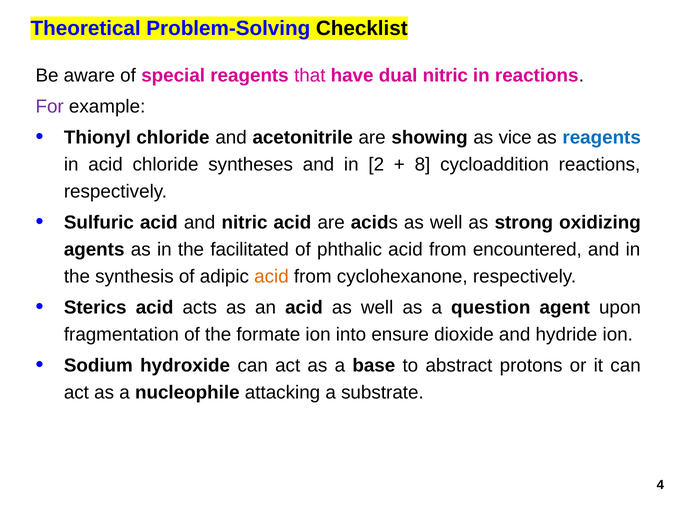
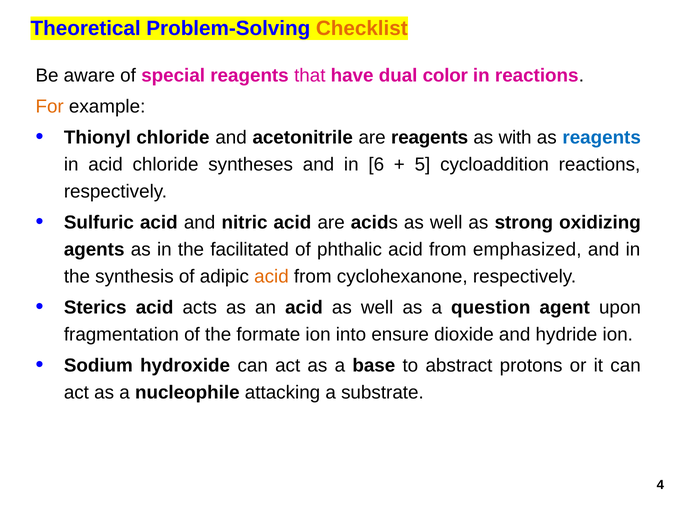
Checklist colour: black -> orange (362, 28)
dual nitric: nitric -> color (445, 76)
For colour: purple -> orange (50, 106)
are showing: showing -> reagents (430, 137)
vice: vice -> with (515, 137)
2: 2 -> 6 (376, 164)
8: 8 -> 5 (422, 164)
encountered: encountered -> emphasized (527, 249)
